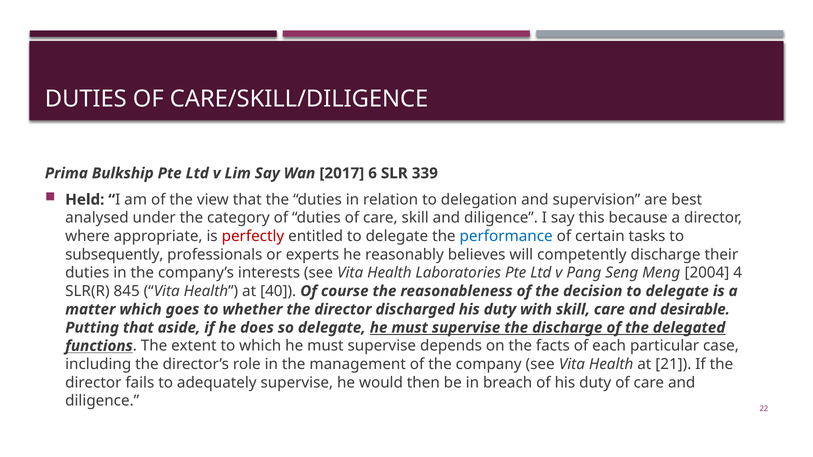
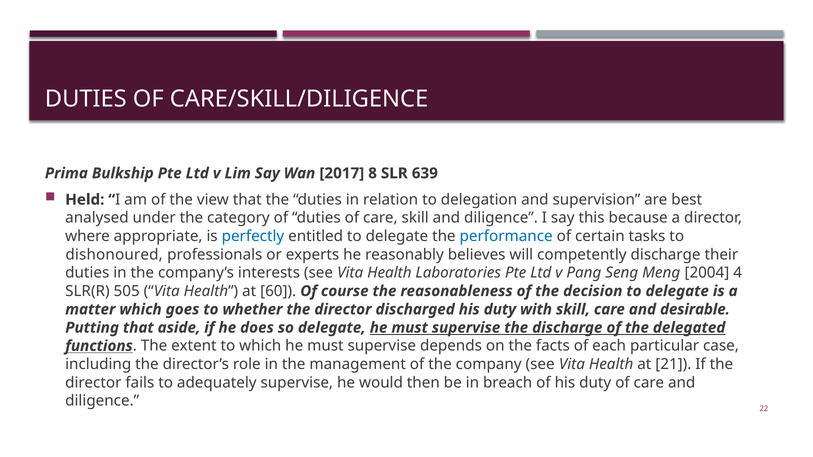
6: 6 -> 8 (373, 173)
339: 339 -> 639 (425, 173)
perfectly colour: red -> blue (253, 236)
subsequently: subsequently -> dishonoured (114, 255)
845: 845 -> 505 (127, 291)
40: 40 -> 60 (278, 291)
